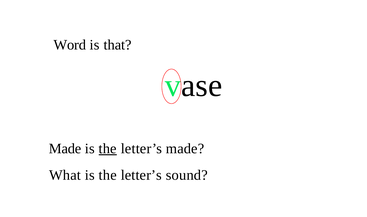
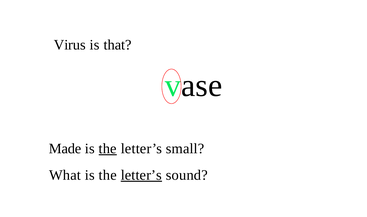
Word: Word -> Virus (70, 45)
letter’s made: made -> small (185, 148)
letter’s underline: none -> present (141, 175)
